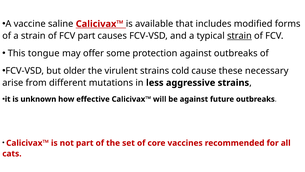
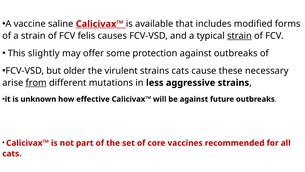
FCV part: part -> felis (86, 36)
tongue: tongue -> slightly (44, 53)
strains cold: cold -> cats (180, 71)
from underline: none -> present (36, 83)
